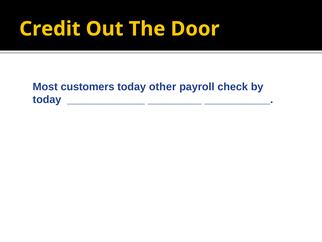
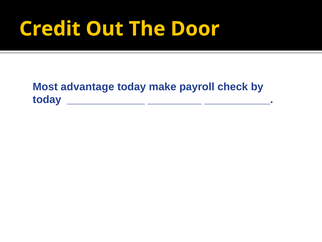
customers: customers -> advantage (87, 87)
other: other -> make (163, 87)
